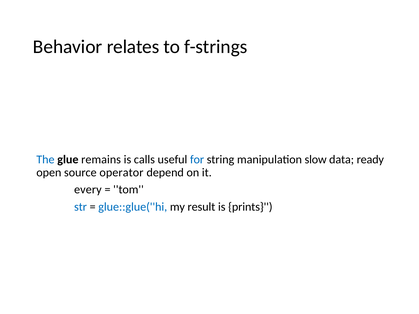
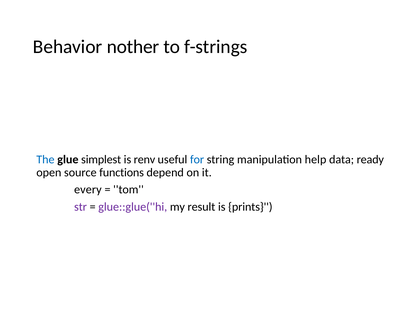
relates: relates -> nother (133, 47)
remains: remains -> simplest (101, 160)
calls: calls -> renv (144, 160)
slow: slow -> help (316, 160)
operator: operator -> functions (122, 173)
str colour: blue -> purple (81, 207)
glue::glue(''hi colour: blue -> purple (133, 207)
